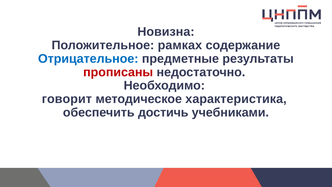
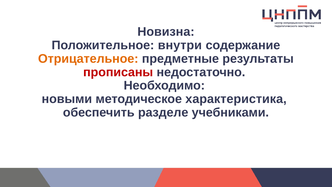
рамках: рамках -> внутри (180, 45)
Отрицательное colour: blue -> orange (88, 59)
говорит: говорит -> новыми (67, 99)
достичь: достичь -> разделе (163, 112)
